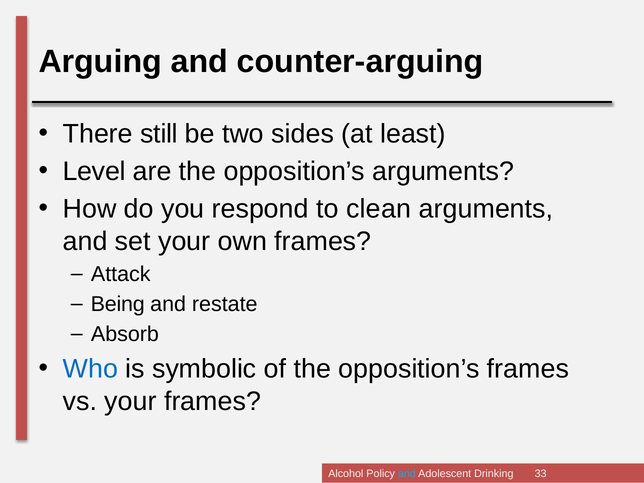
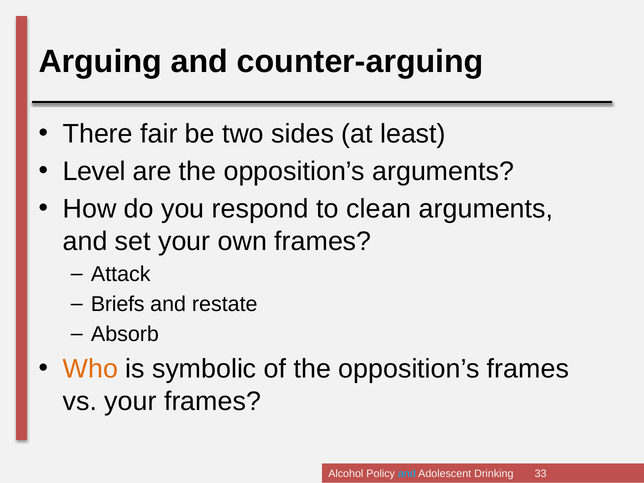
still: still -> fair (159, 134)
Being: Being -> Briefs (118, 304)
Who colour: blue -> orange (90, 369)
